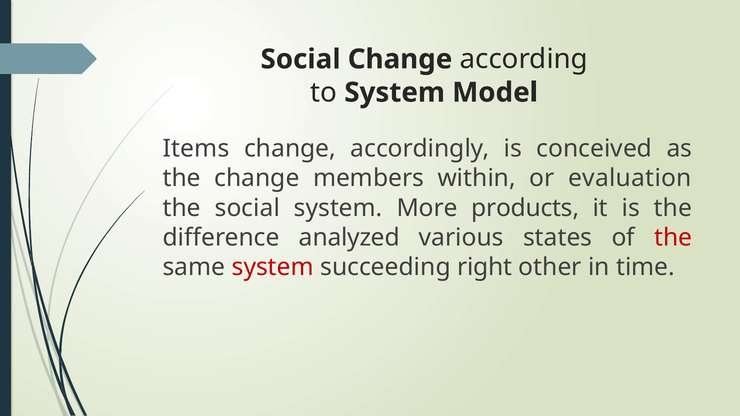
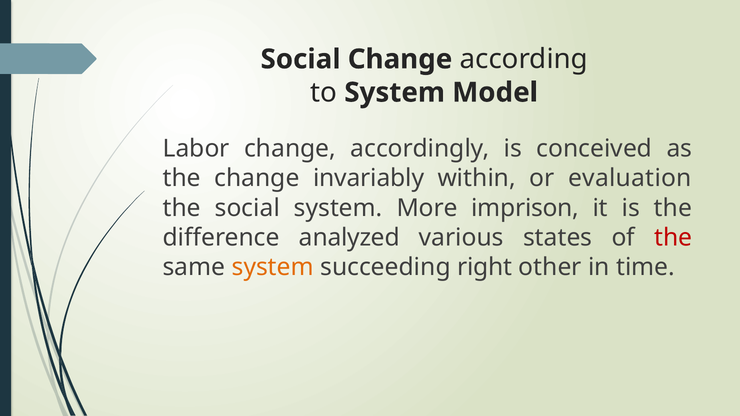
Items: Items -> Labor (196, 149)
members: members -> invariably (369, 178)
products: products -> imprison (525, 208)
system colour: red -> orange (273, 267)
